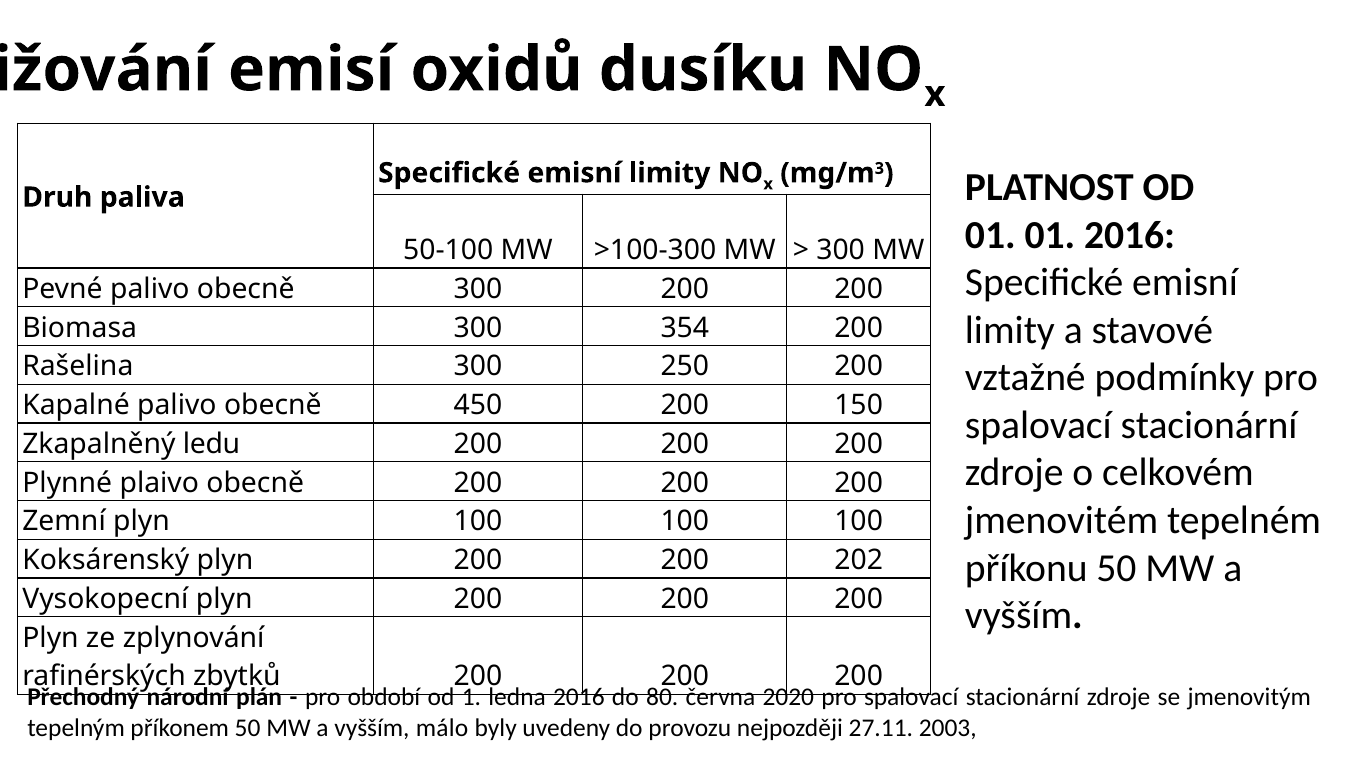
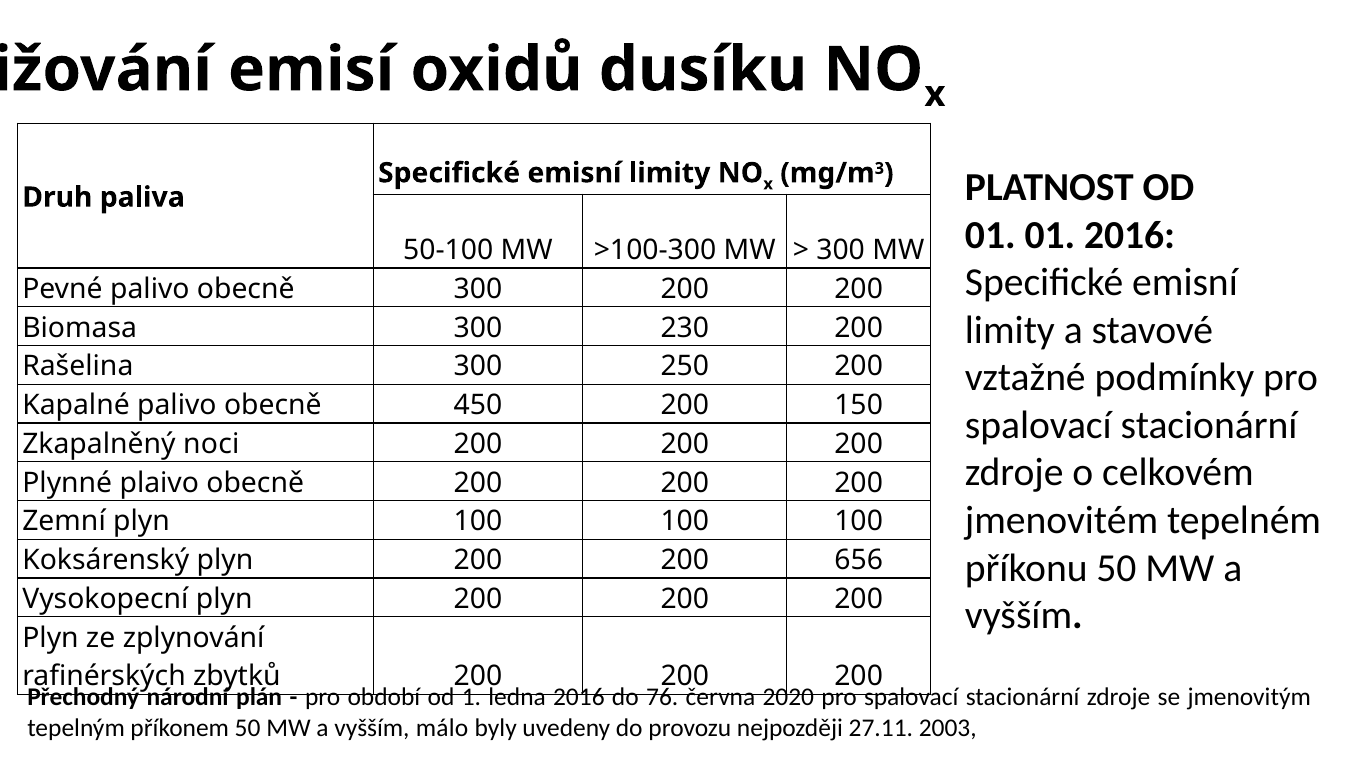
354: 354 -> 230 (685, 328)
ledu: ledu -> noci (211, 444)
202: 202 -> 656 (859, 560)
80: 80 -> 76 (662, 697)
